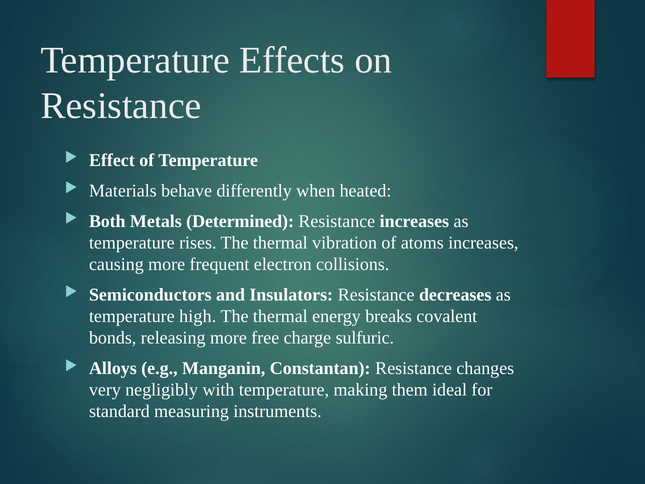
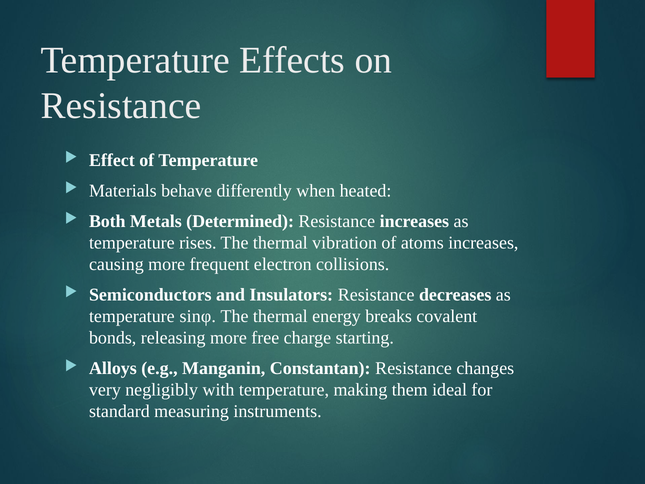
high: high -> sinφ (198, 316)
sulfuric: sulfuric -> starting (365, 338)
